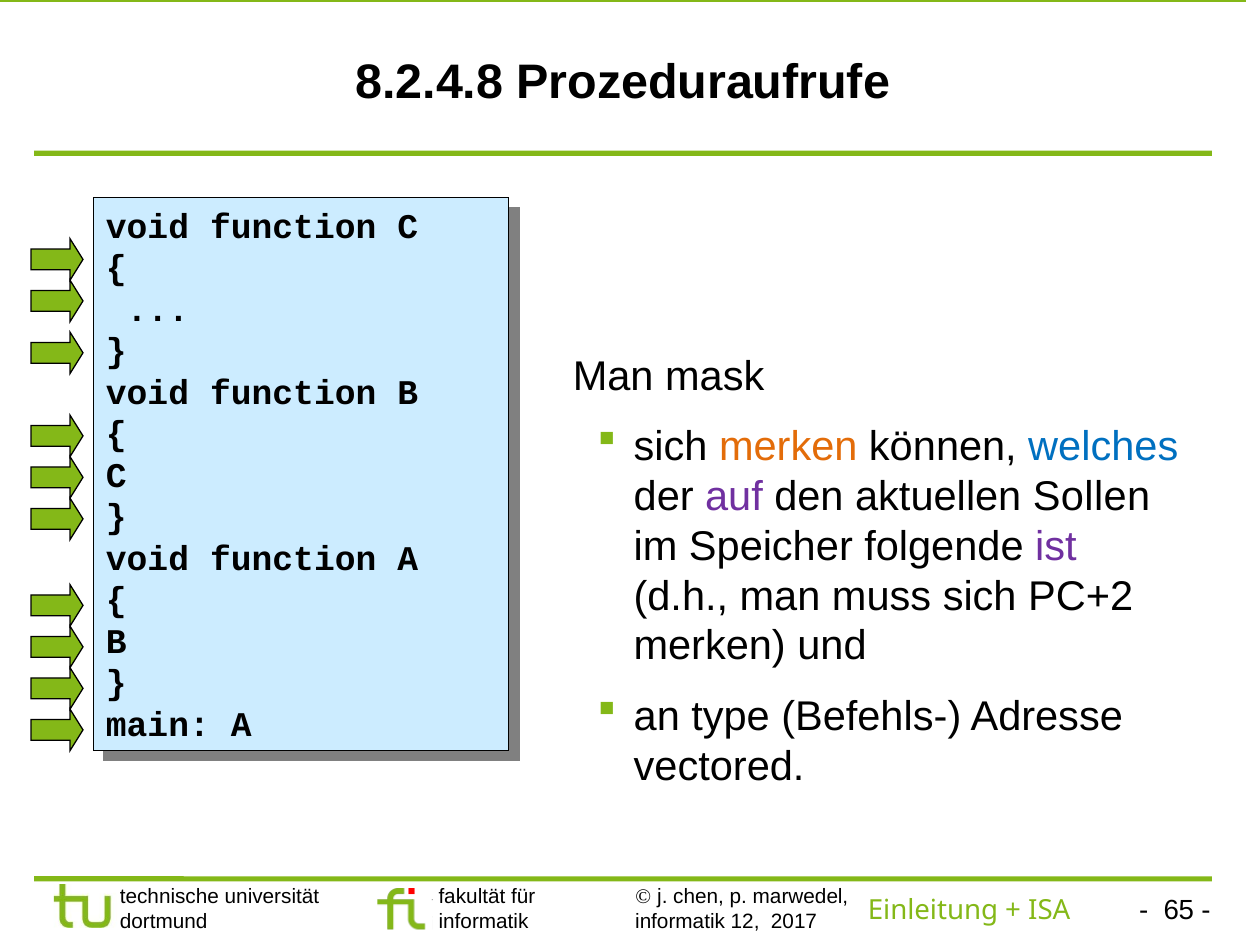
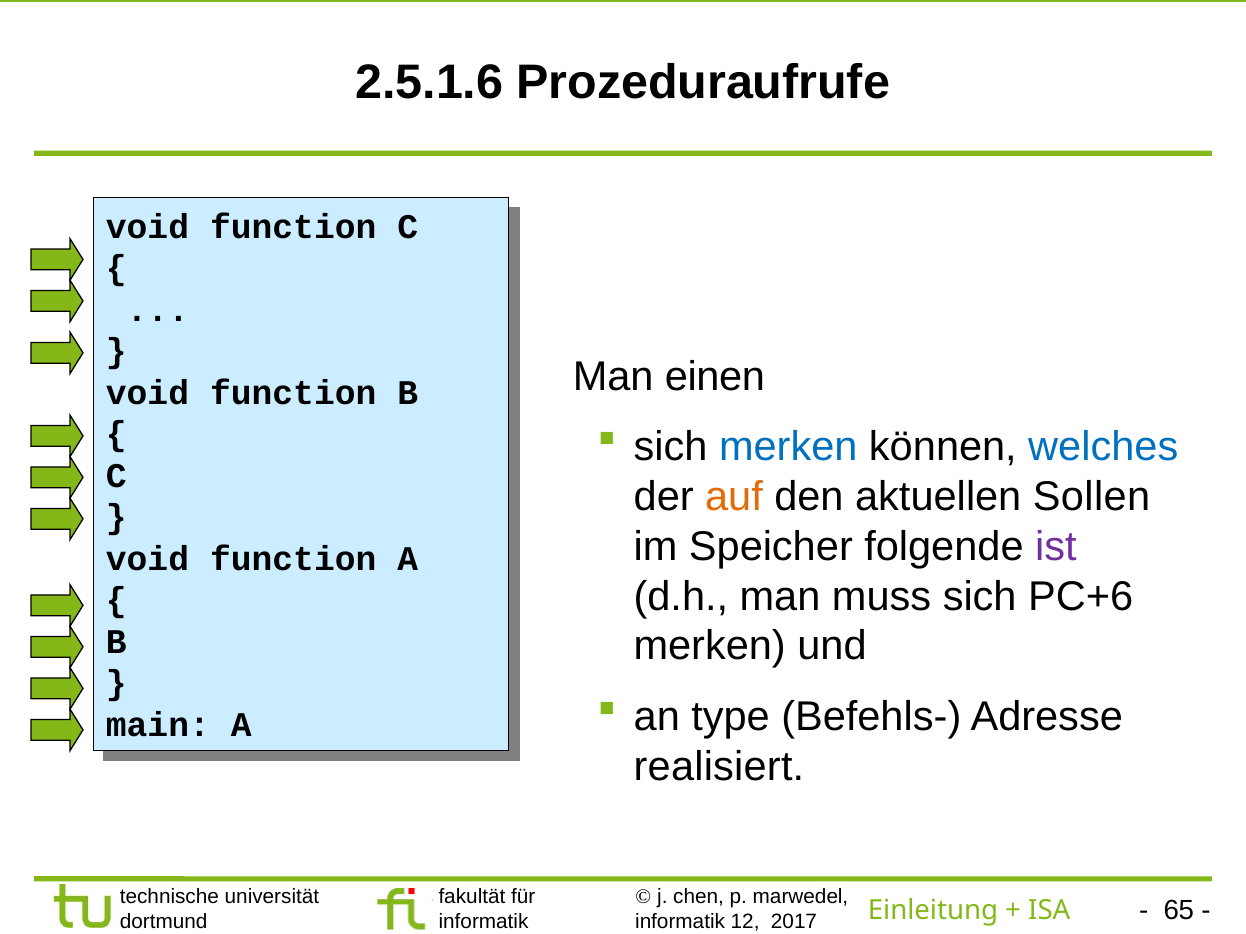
8.2.4.8: 8.2.4.8 -> 2.5.1.6 (429, 83)
mask: mask -> einen (715, 377)
merken colour: orange -> blue (788, 447)
auf colour: purple -> orange (734, 497)
PC+2: PC+2 -> PC+6 (1081, 597)
vectored: vectored -> realisiert (719, 767)
